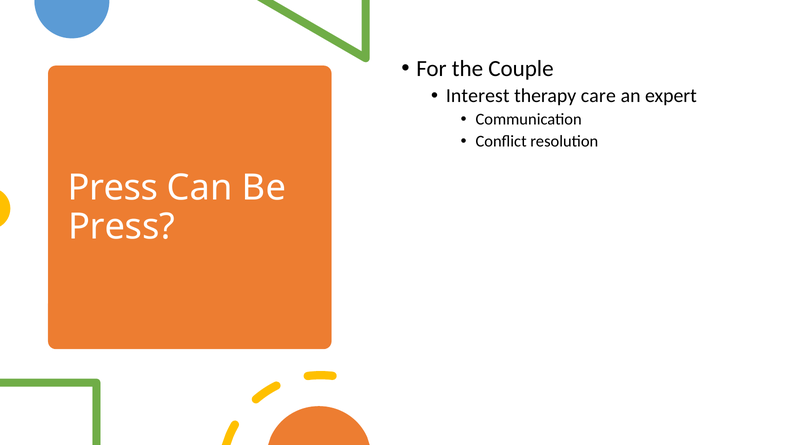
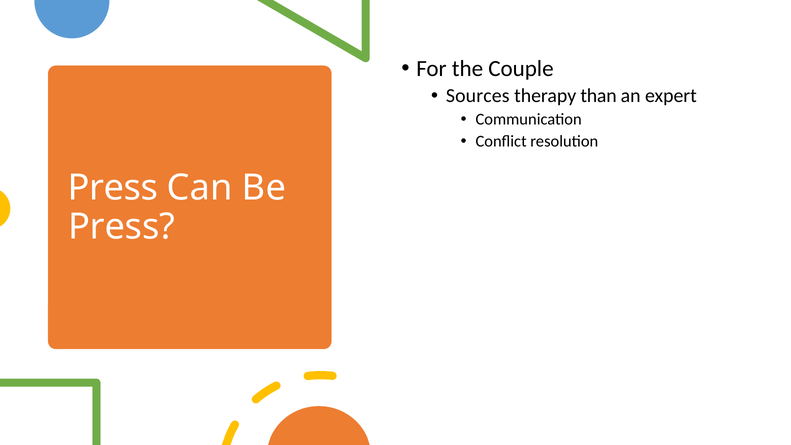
Interest: Interest -> Sources (478, 96)
care: care -> than (599, 96)
